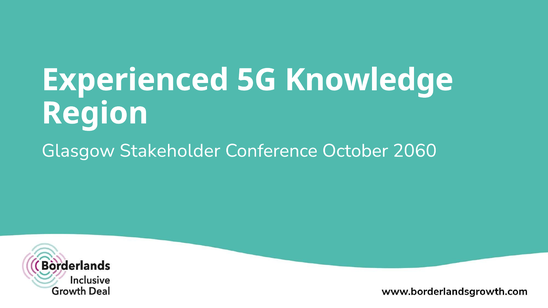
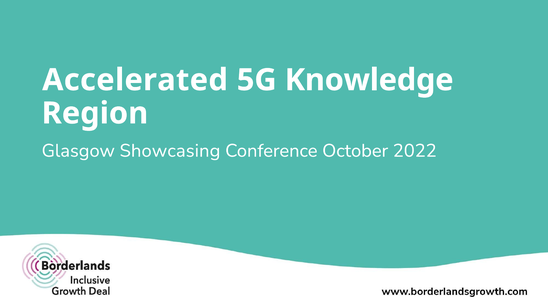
Experienced: Experienced -> Accelerated (135, 80)
Stakeholder: Stakeholder -> Showcasing (170, 151)
2060: 2060 -> 2022 (415, 151)
